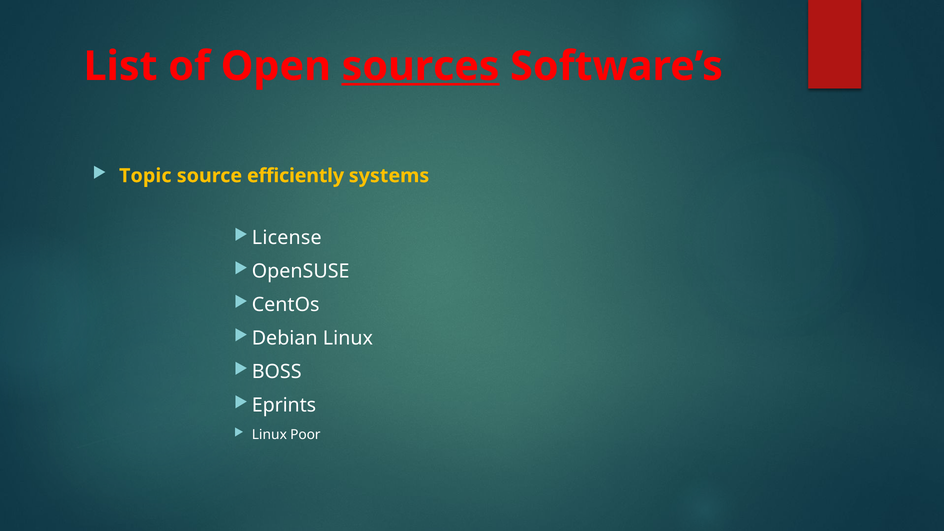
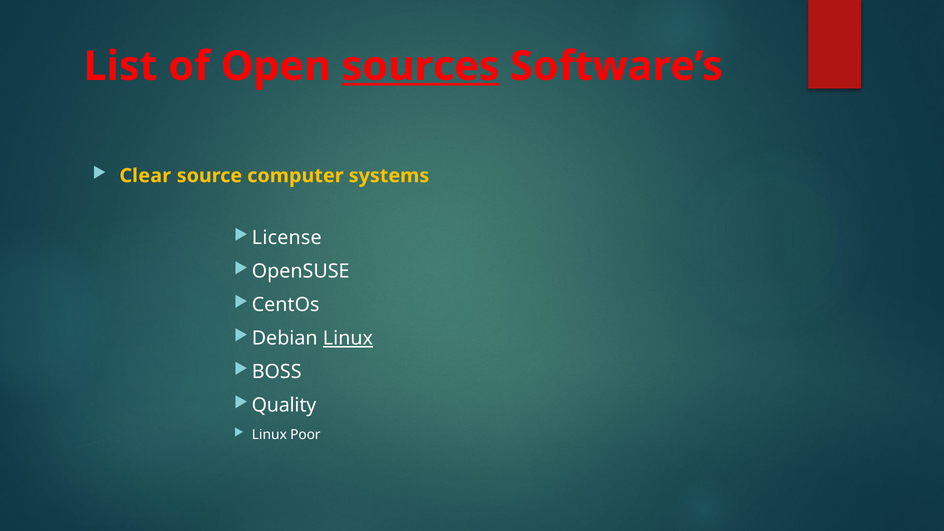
Topic: Topic -> Clear (145, 176)
efficiently: efficiently -> computer (295, 176)
Linux underline: none -> present (348, 338)
Eprints: Eprints -> Quality (284, 405)
